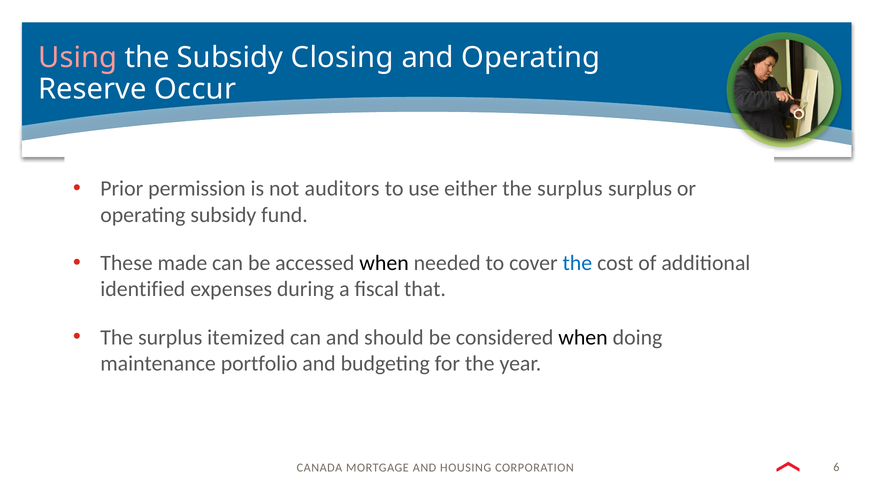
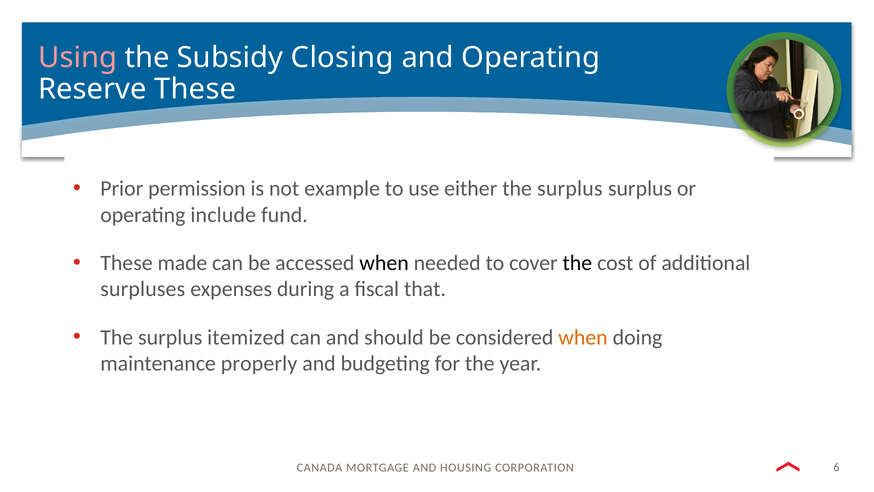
Reserve Occur: Occur -> These (195, 89)
auditors: auditors -> example (342, 188)
operating subsidy: subsidy -> include (223, 215)
the colour: blue -> black (577, 263)
identified: identified -> surpluses (143, 289)
when colour: black -> orange (583, 337)
portfolio: portfolio -> properly (259, 363)
